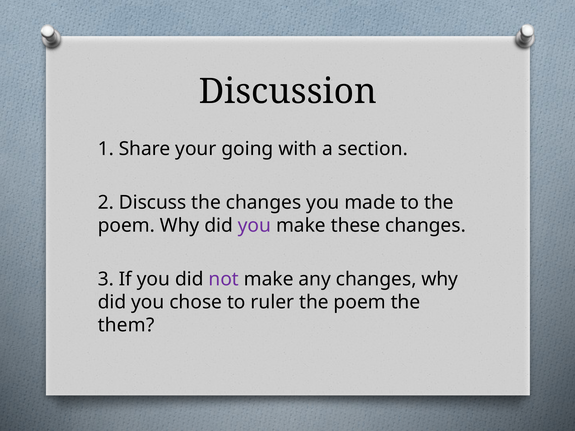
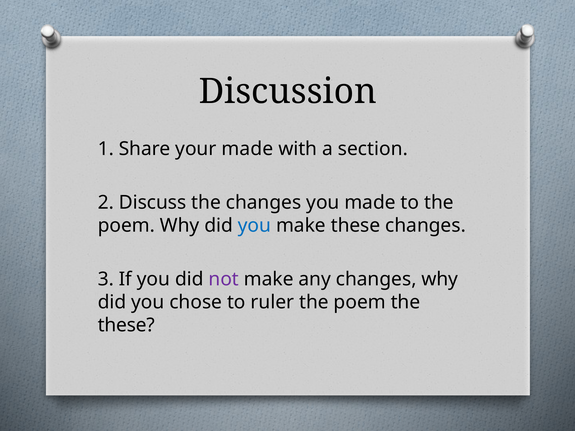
your going: going -> made (247, 149)
you colour: purple -> blue (254, 226)
them: them -> these (126, 325)
